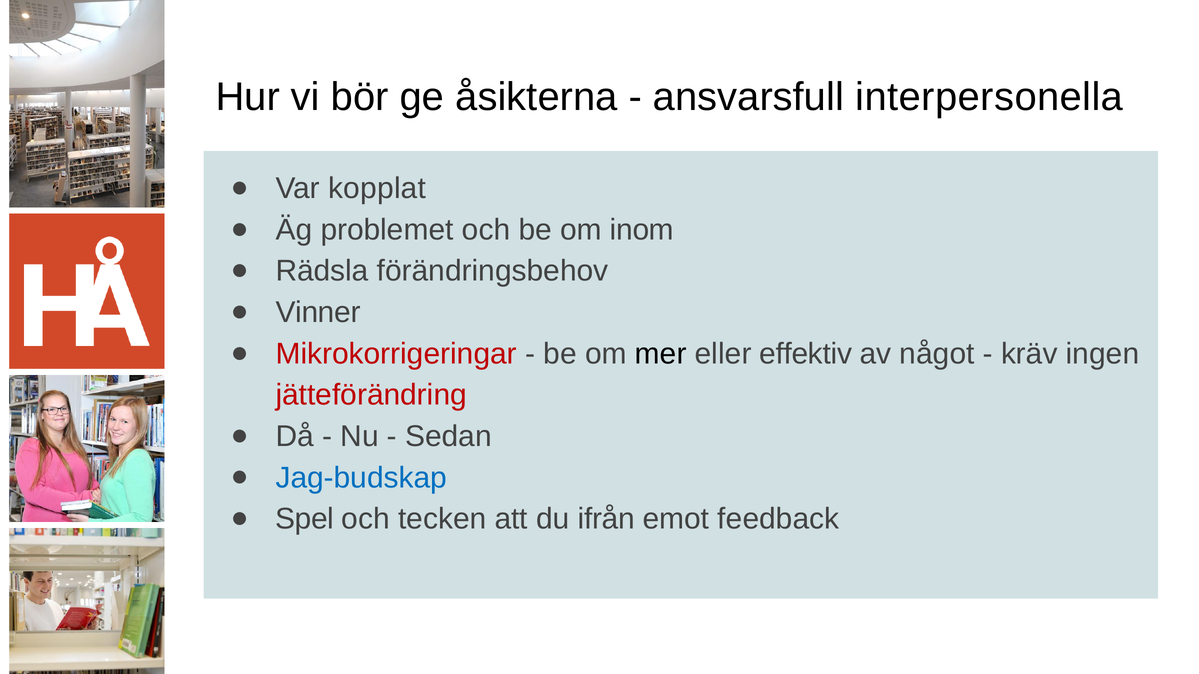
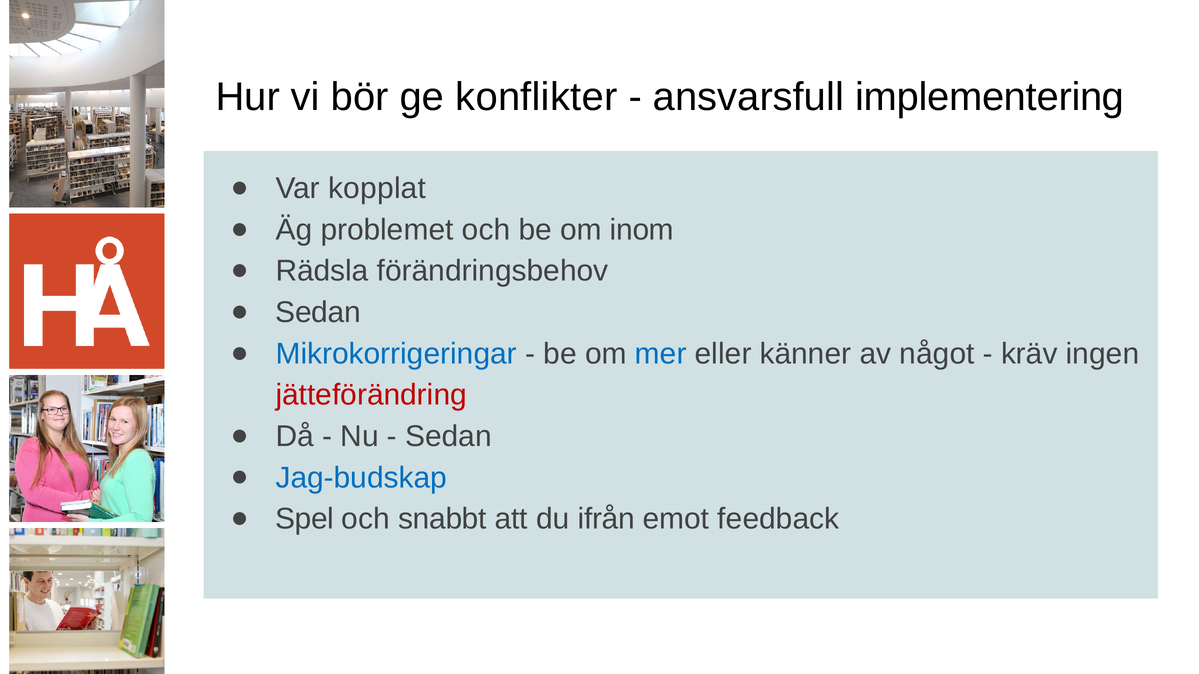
åsikterna: åsikterna -> konflikter (536, 97)
interpersonella: interpersonella -> implementering (990, 97)
Vinner: Vinner -> Sedan (318, 313)
Mikrokorrigeringar colour: red -> blue (396, 354)
mer colour: black -> blue (661, 354)
effektiv: effektiv -> känner (806, 354)
tecken: tecken -> snabbt (442, 519)
